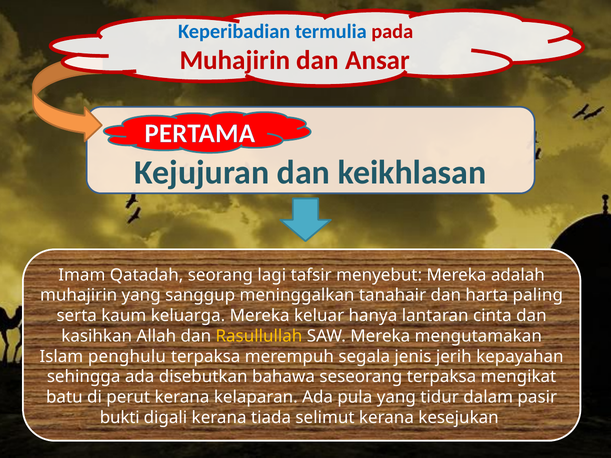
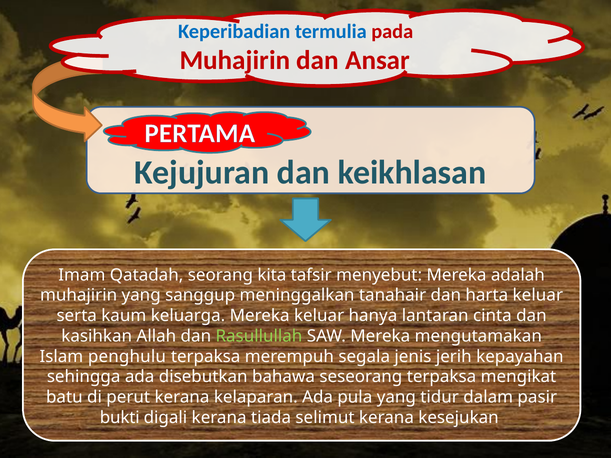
lagi: lagi -> kita (272, 275)
harta paling: paling -> keluar (538, 295)
Rasullullah colour: yellow -> light green (259, 336)
